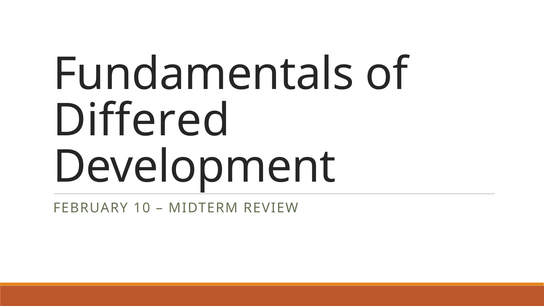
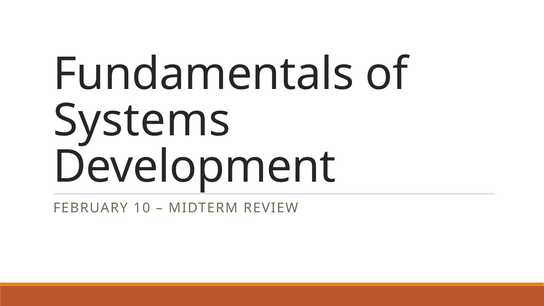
Differed: Differed -> Systems (142, 120)
